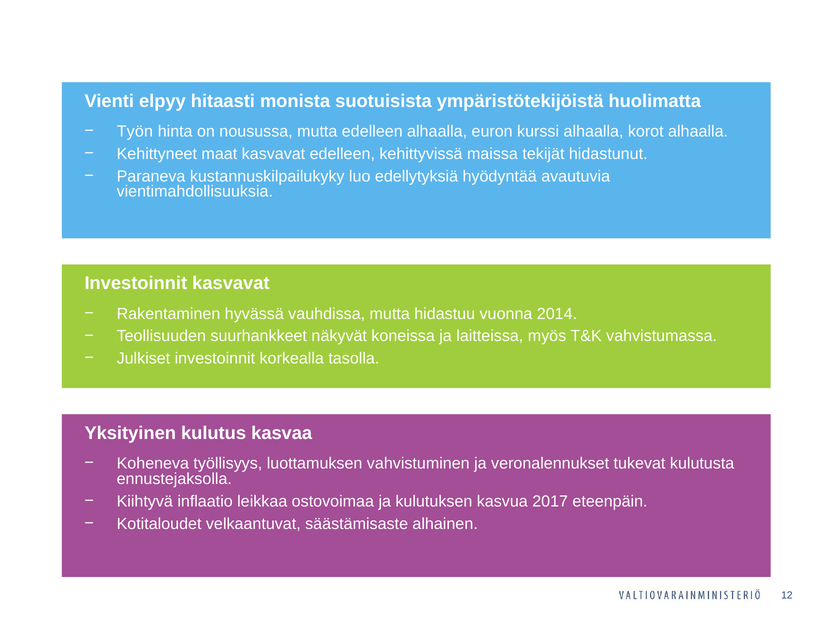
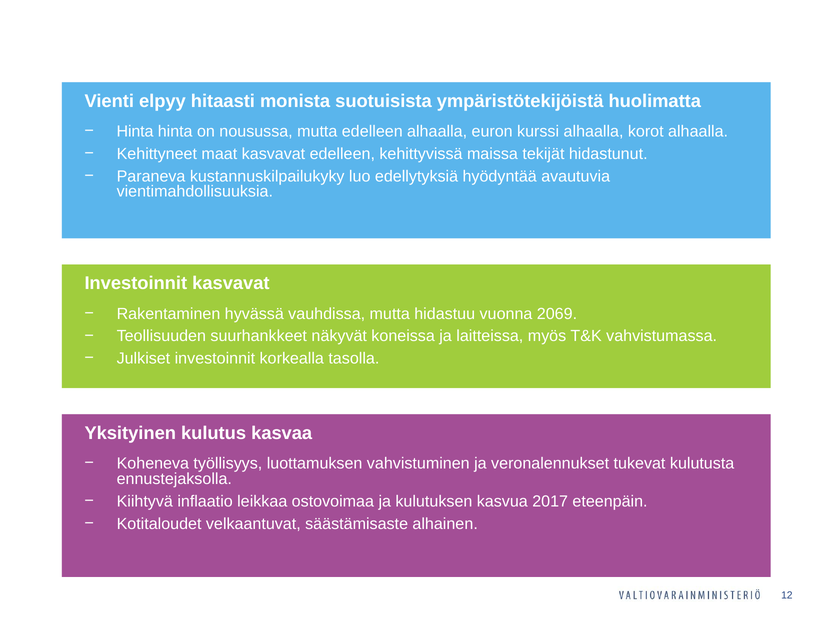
Työn: Työn -> Hinta (135, 131)
2014: 2014 -> 2069 (557, 314)
